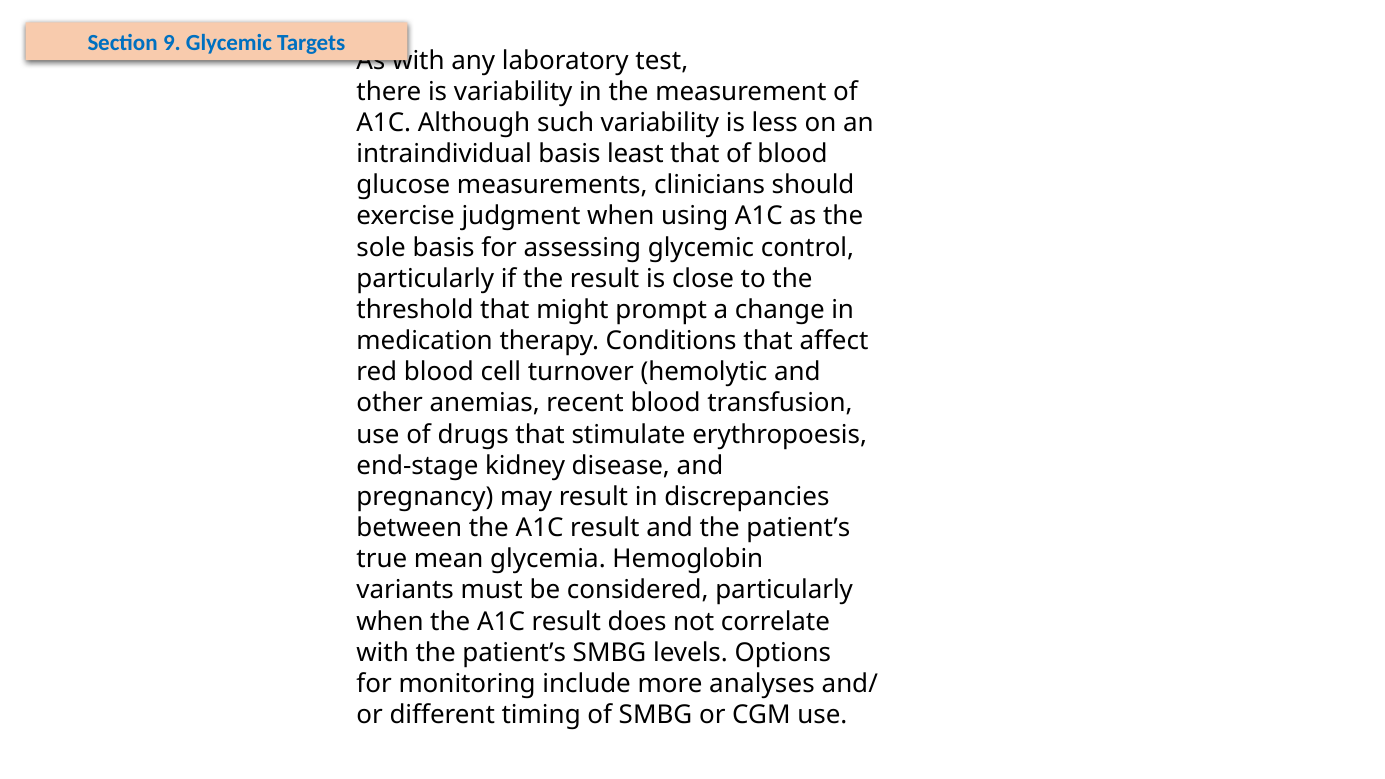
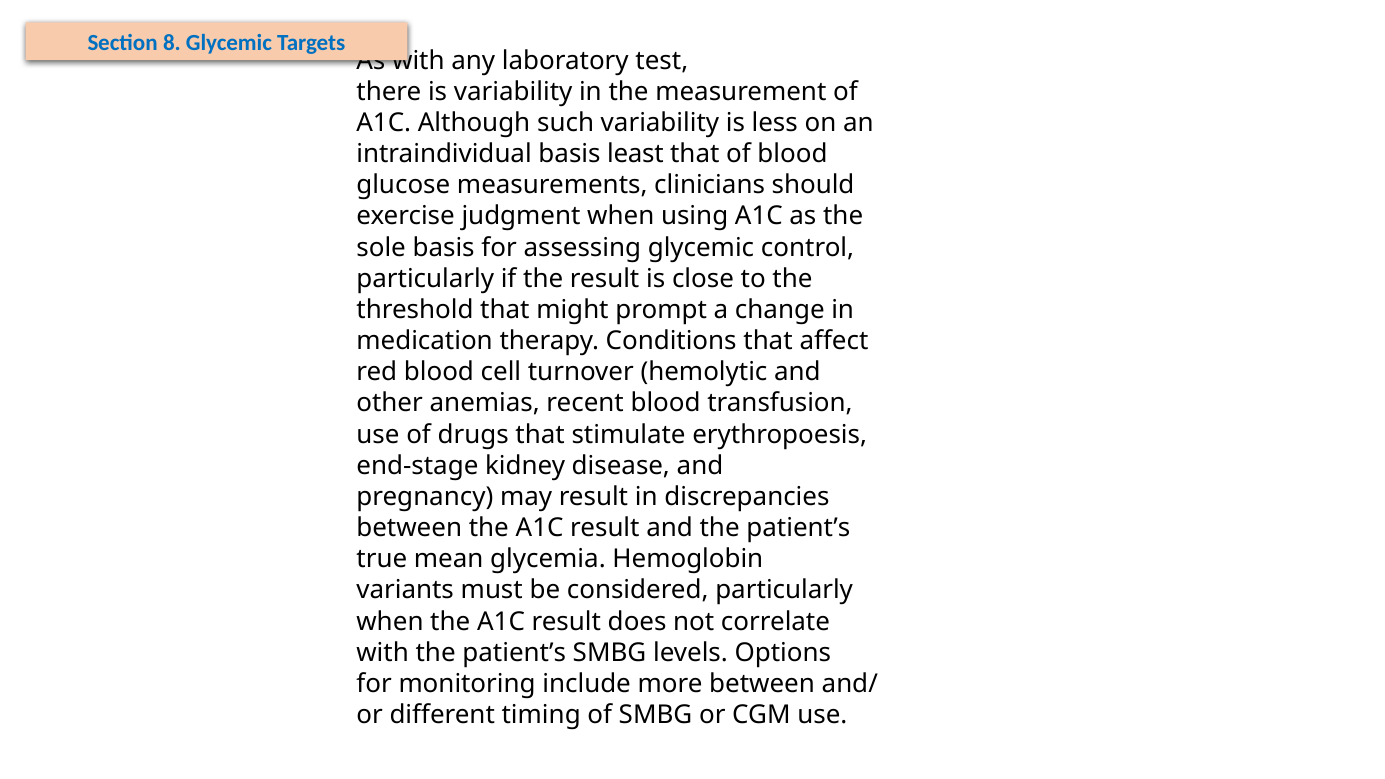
9: 9 -> 8 (172, 43)
more analyses: analyses -> between (762, 684)
